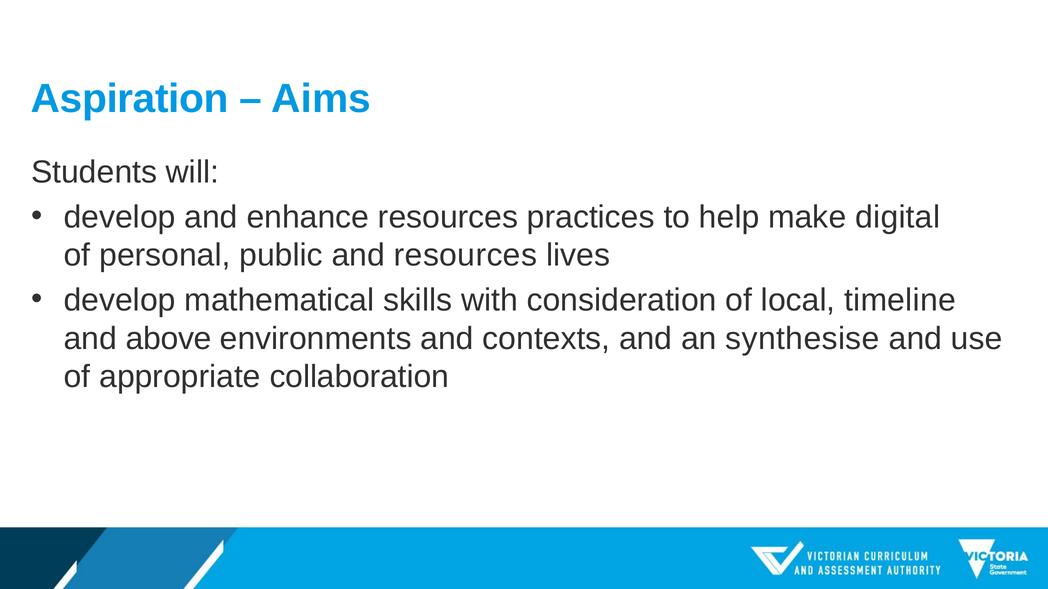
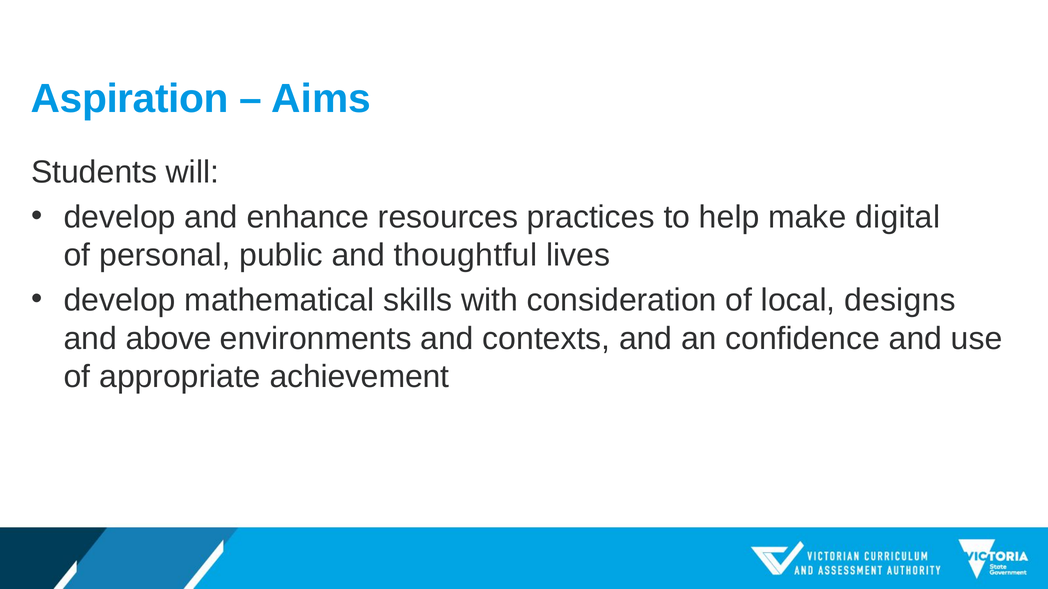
and resources: resources -> thoughtful (465, 256)
timeline: timeline -> designs (900, 300)
synthesise: synthesise -> confidence (803, 339)
collaboration: collaboration -> achievement (359, 377)
